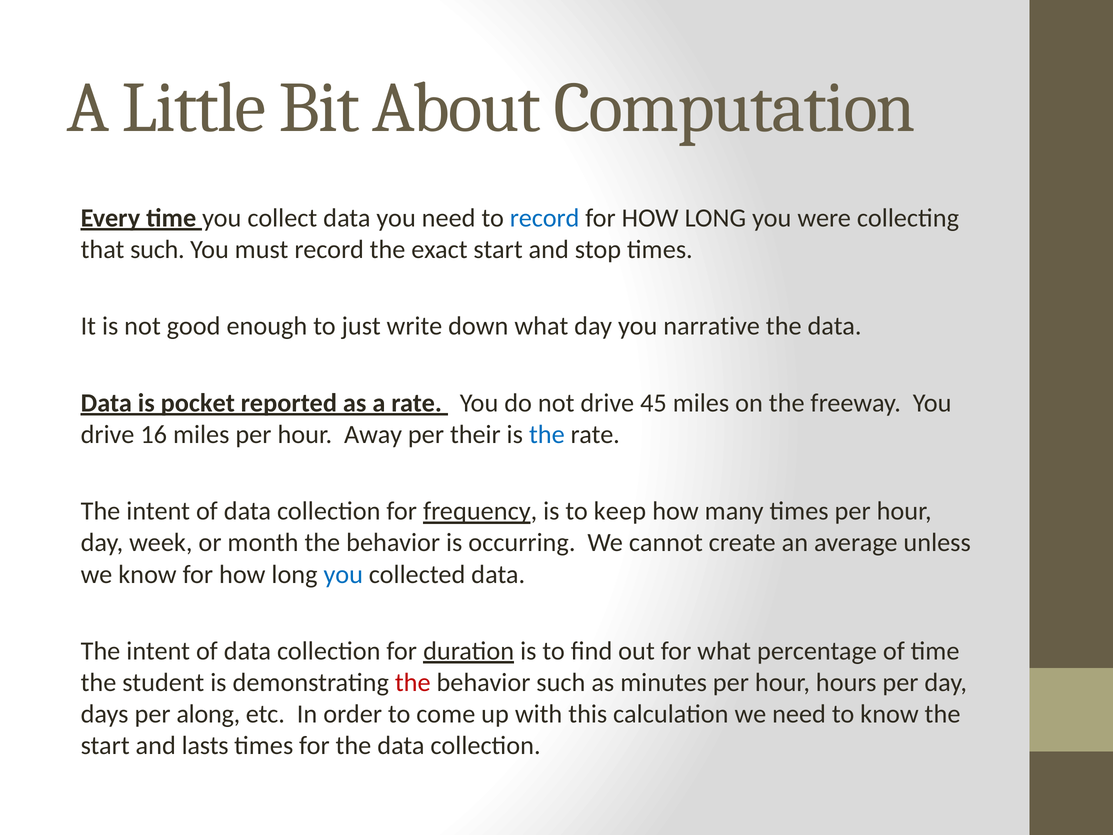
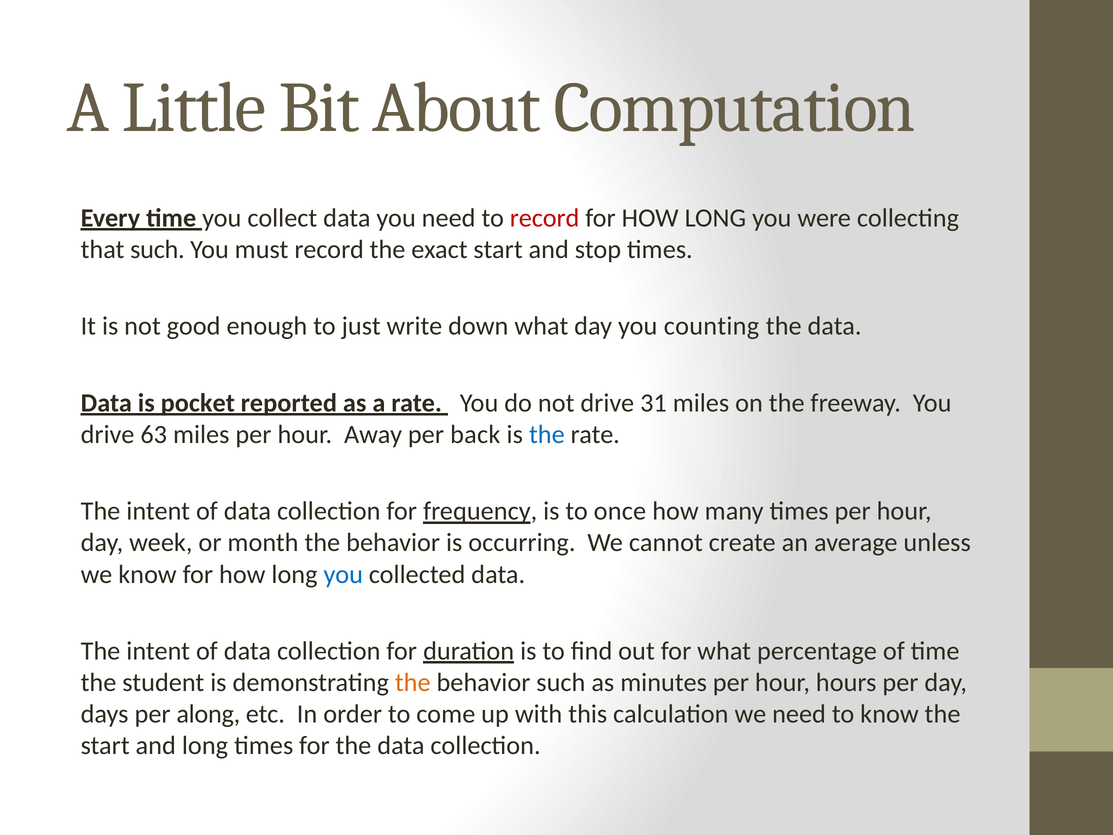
record colour: blue -> red (545, 218)
narrative: narrative -> counting (711, 326)
45: 45 -> 31 (653, 403)
16: 16 -> 63 (154, 434)
their: their -> back (475, 434)
keep: keep -> once (620, 511)
the colour: red -> orange (413, 682)
and lasts: lasts -> long (205, 746)
